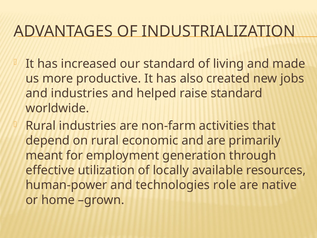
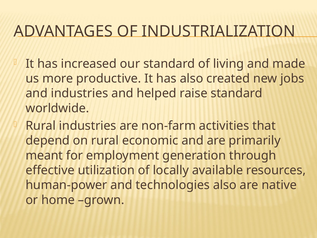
technologies role: role -> also (225, 185)
